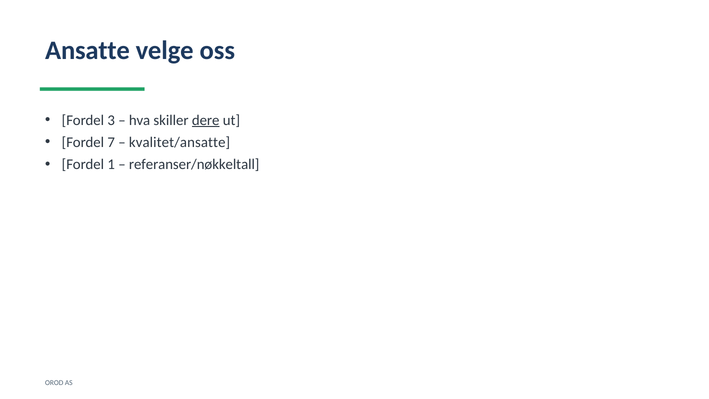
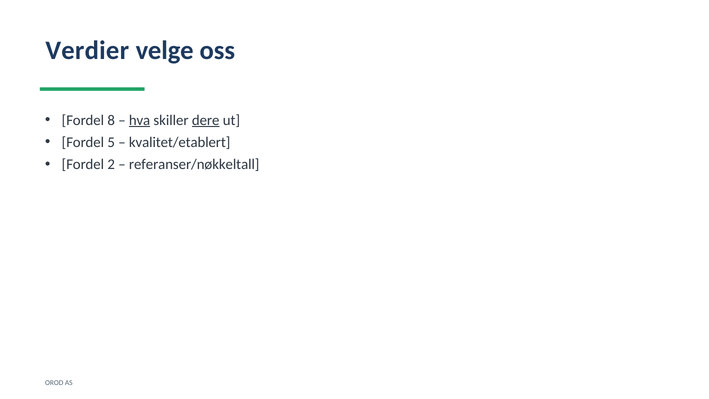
Ansatte: Ansatte -> Verdier (87, 51)
3: 3 -> 8 (111, 120)
hva underline: none -> present (140, 120)
7: 7 -> 5 (111, 142)
kvalitet/ansatte: kvalitet/ansatte -> kvalitet/etablert (180, 142)
1: 1 -> 2 (111, 164)
